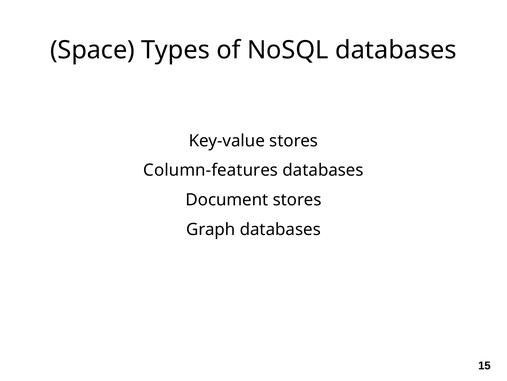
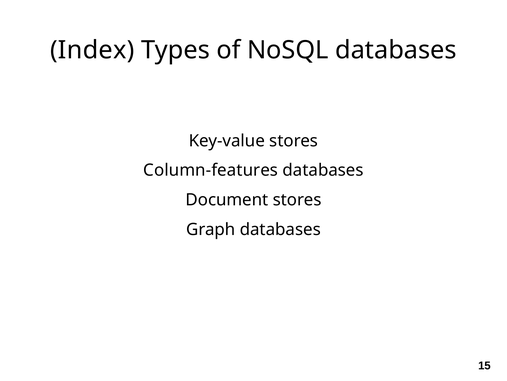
Space: Space -> Index (92, 50)
